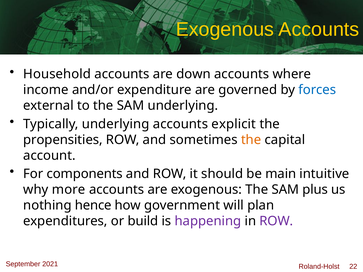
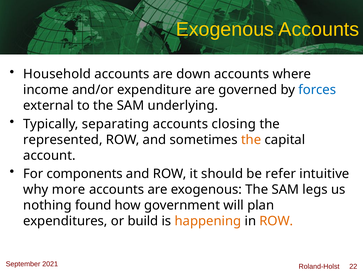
Typically underlying: underlying -> separating (116, 124)
explicit: explicit -> closing (234, 124)
propensities: propensities -> represented (63, 140)
main: main -> refer (281, 174)
plus: plus -> legs (315, 190)
hence: hence -> found (93, 205)
happening colour: purple -> orange (208, 221)
ROW colour: purple -> orange (276, 221)
